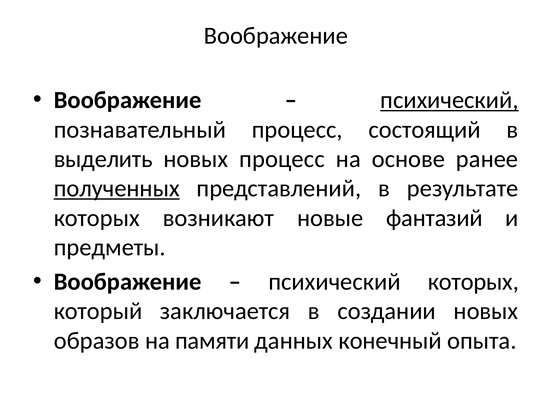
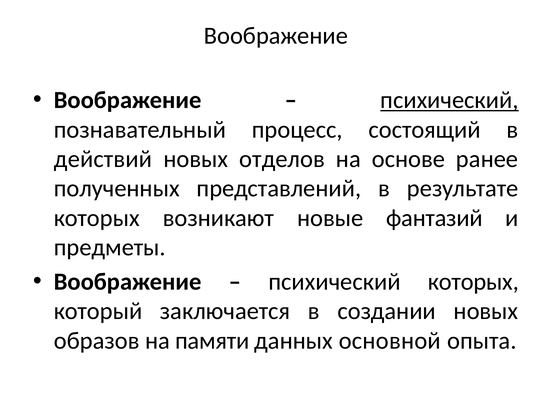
выделить: выделить -> действий (103, 159)
новых процесс: процесс -> отделов (282, 159)
полученных underline: present -> none (117, 188)
конечный: конечный -> основной (390, 341)
